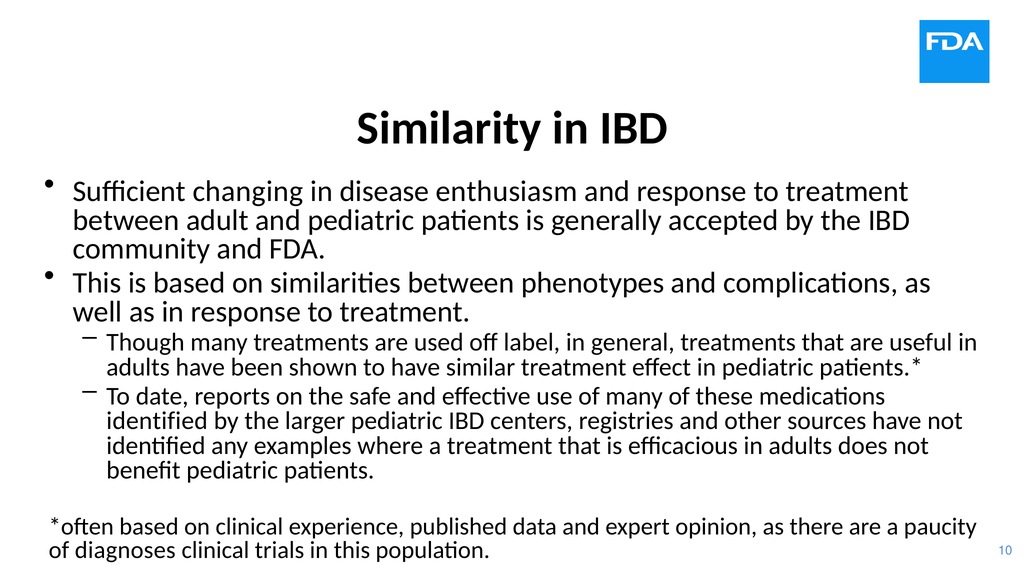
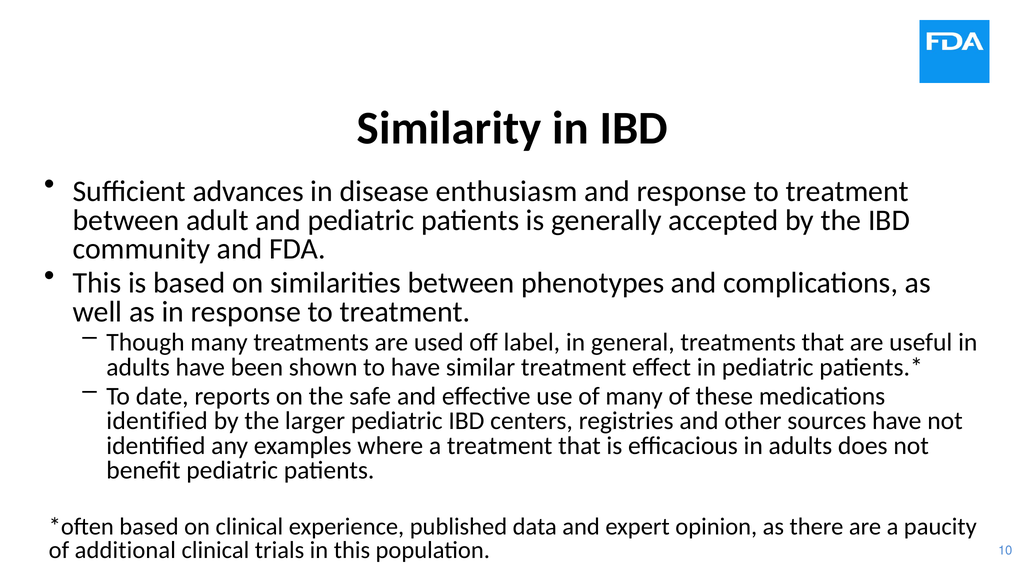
changing: changing -> advances (248, 191)
diagnoses: diagnoses -> additional (125, 550)
